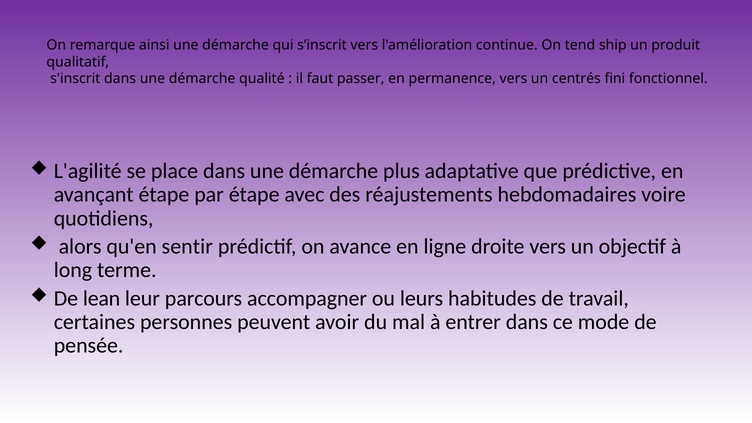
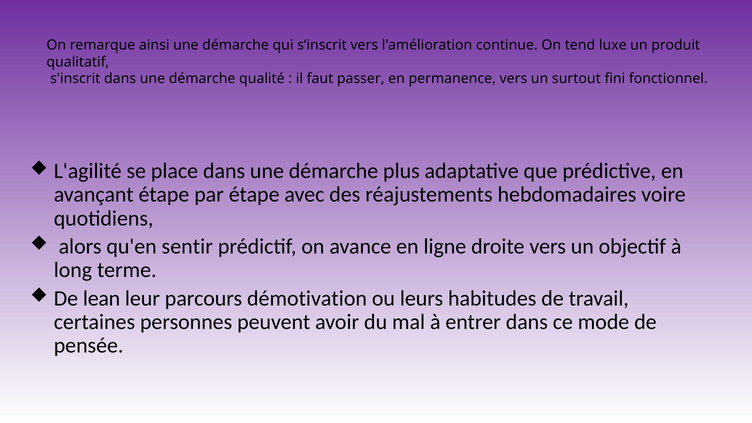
ship: ship -> luxe (613, 45)
centrés: centrés -> surtout (576, 79)
accompagner: accompagner -> démotivation (307, 298)
